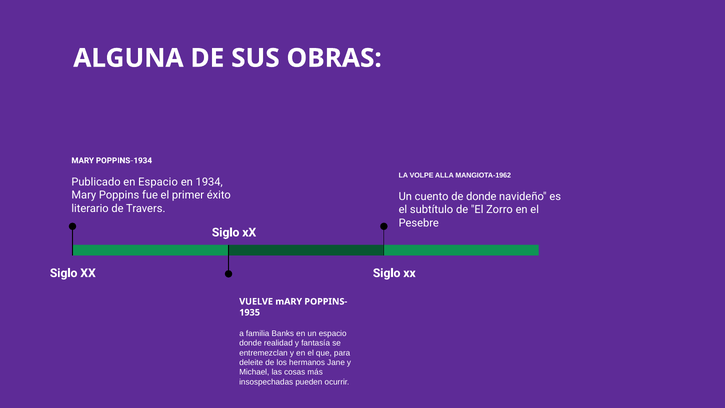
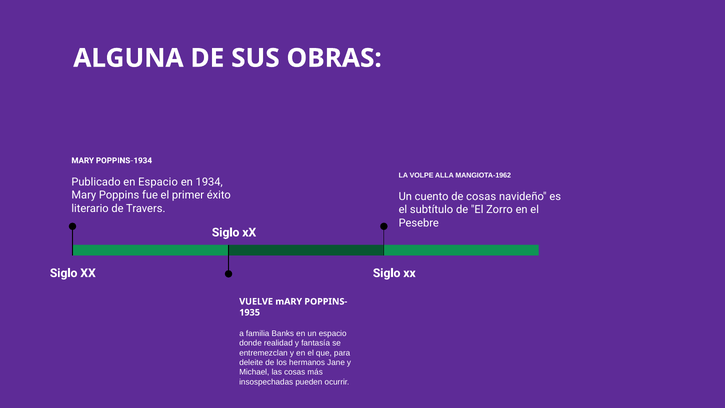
de donde: donde -> cosas (481, 196)
